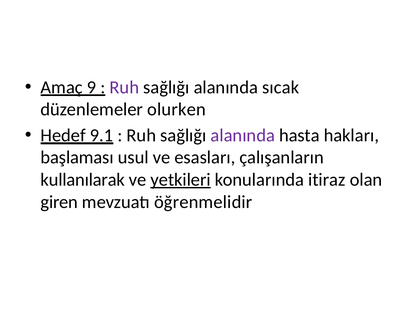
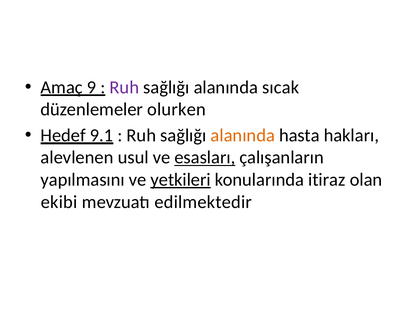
alanında colour: purple -> orange (243, 135)
başlaması: başlaması -> alevlenen (77, 158)
esasları underline: none -> present (205, 158)
kullanılarak: kullanılarak -> yapılmasını (83, 180)
giren: giren -> ekibi (59, 202)
öğrenmelidir: öğrenmelidir -> edilmektedir (203, 202)
